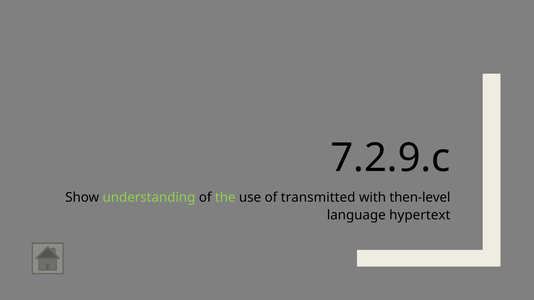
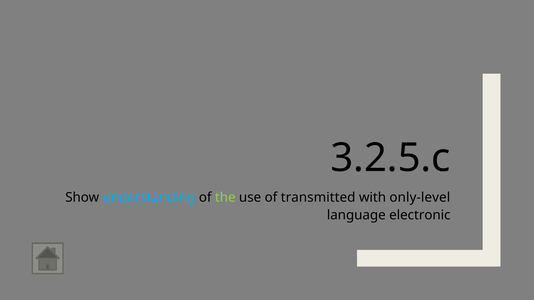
7.2.9.c: 7.2.9.c -> 3.2.5.c (390, 158)
understanding colour: light green -> light blue (149, 198)
then-level: then-level -> only-level (420, 198)
hypertext: hypertext -> electronic (420, 215)
